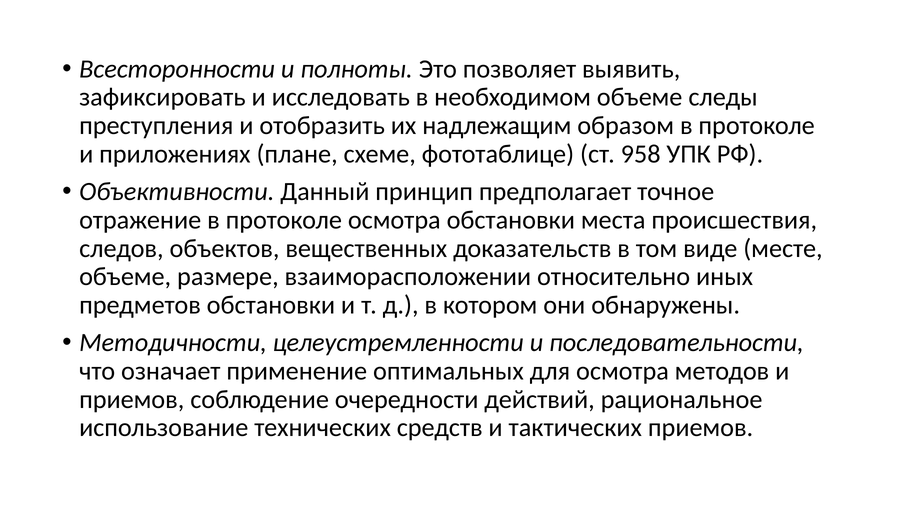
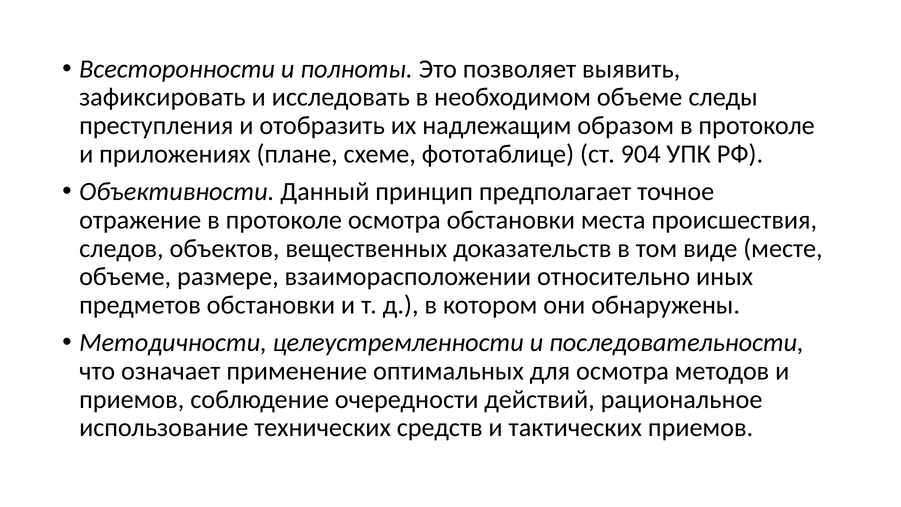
958: 958 -> 904 (641, 154)
